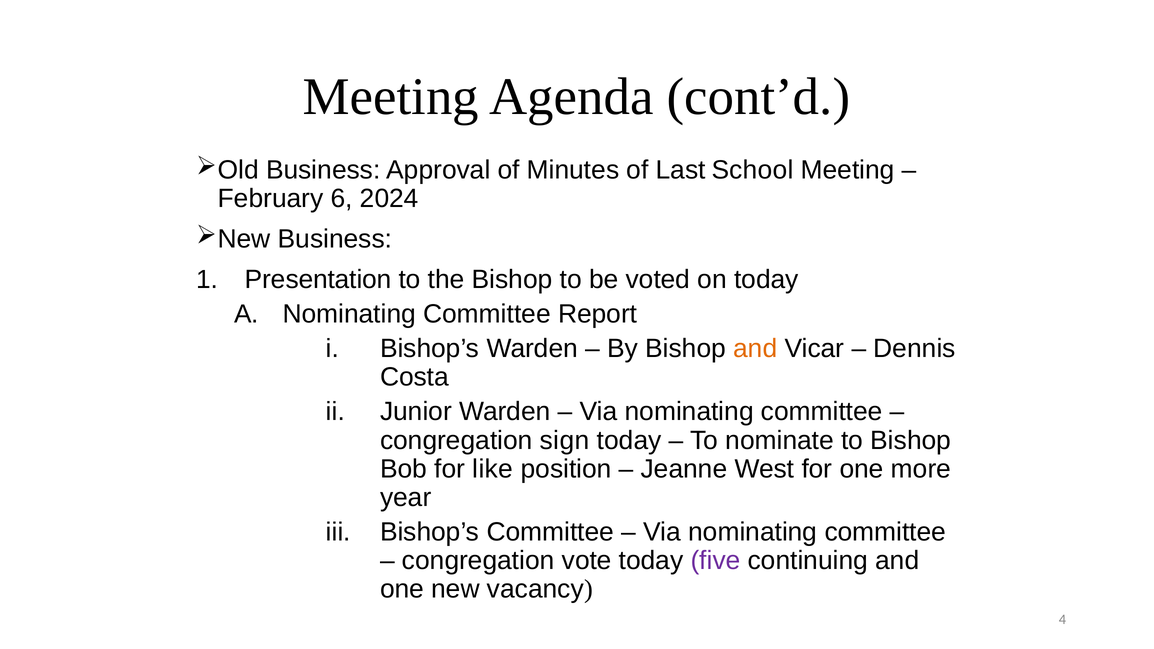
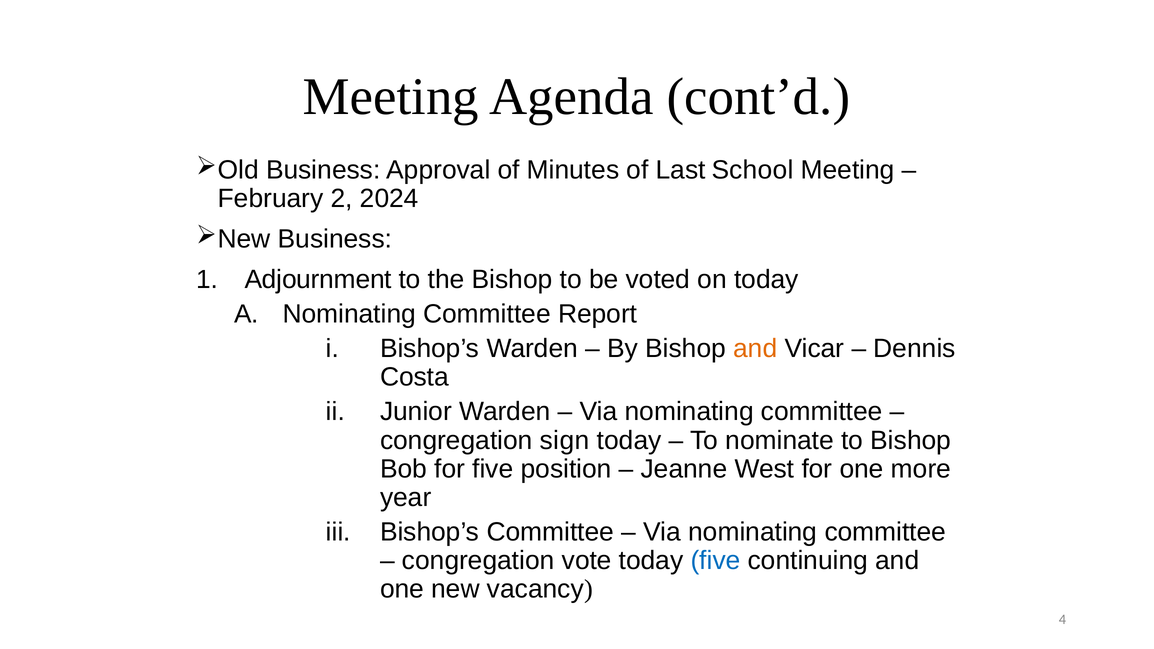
6: 6 -> 2 (342, 198)
Presentation: Presentation -> Adjournment (318, 280)
for like: like -> five (493, 469)
five colour: purple -> blue (716, 561)
